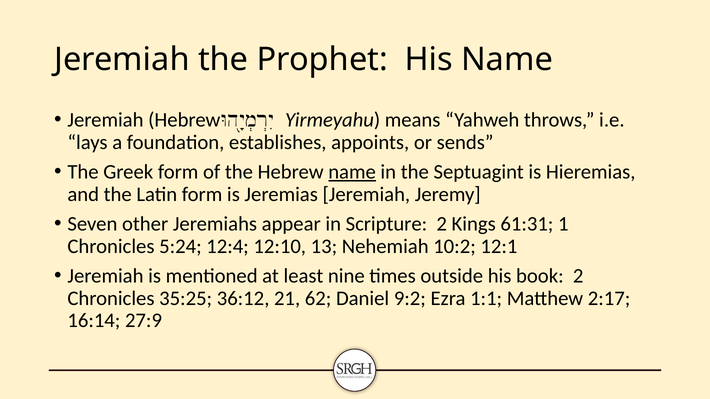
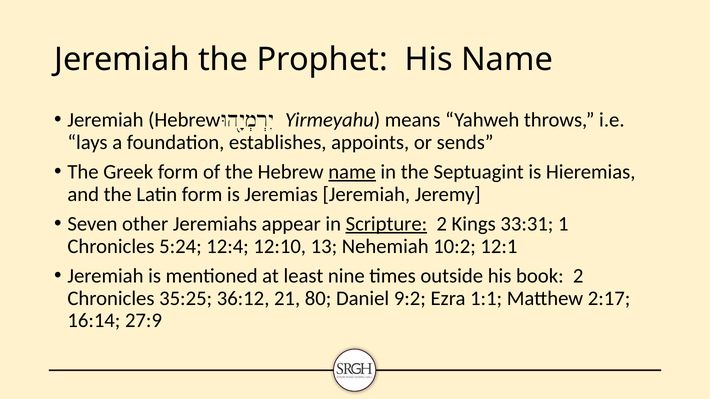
Scripture underline: none -> present (386, 224)
61:31: 61:31 -> 33:31 (527, 224)
62: 62 -> 80 (318, 298)
